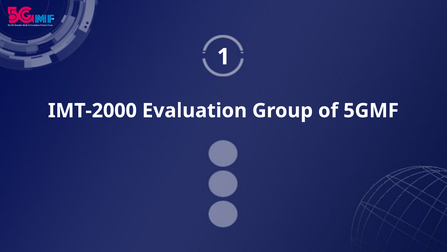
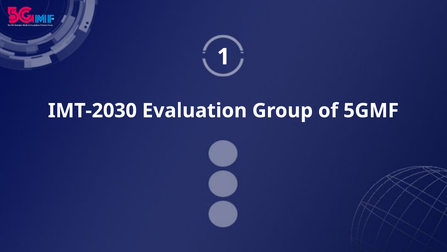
IMT-2000: IMT-2000 -> IMT-2030 (92, 110)
